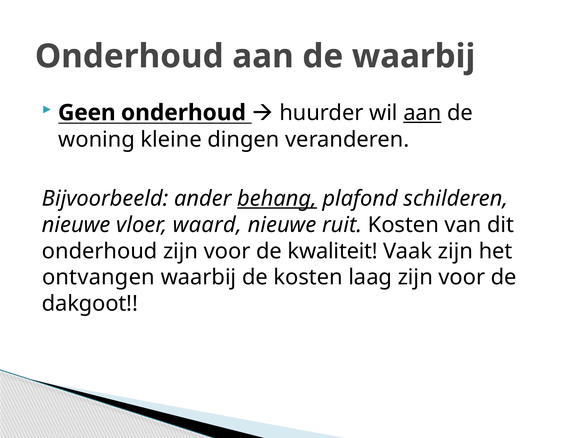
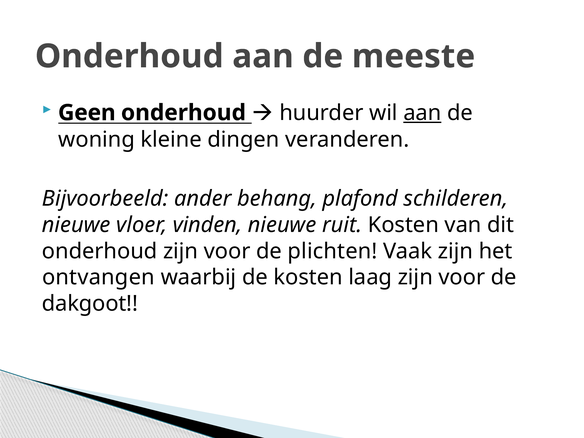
de waarbij: waarbij -> meeste (414, 56)
behang underline: present -> none (277, 199)
waard: waard -> vinden (208, 225)
kwaliteit: kwaliteit -> plichten (333, 251)
